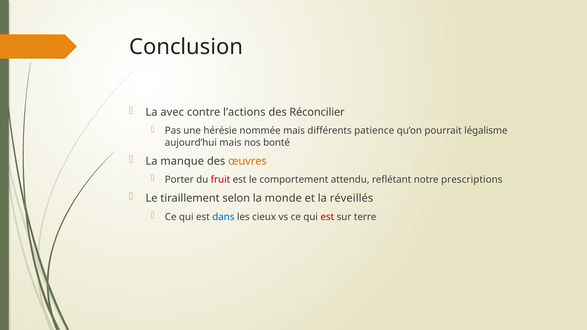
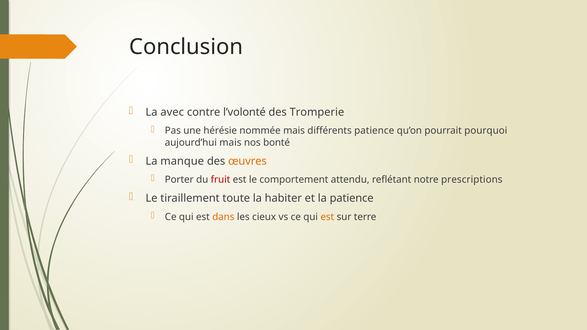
l’actions: l’actions -> l’volonté (244, 112)
Réconcilier: Réconcilier -> Tromperie (317, 112)
légalisme: légalisme -> pourquoi (486, 131)
selon: selon -> toute (236, 198)
monde: monde -> habiter (283, 198)
la réveillés: réveillés -> patience (352, 198)
dans colour: blue -> orange (223, 217)
est colour: red -> orange (327, 217)
